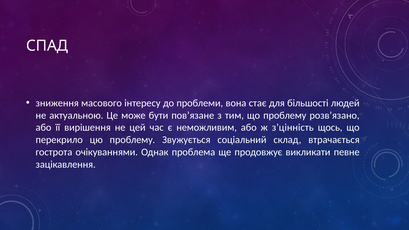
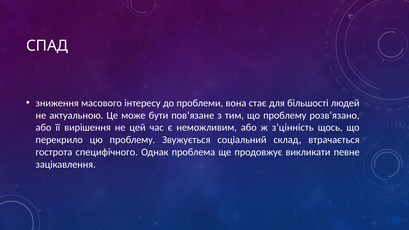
очікуваннями: очікуваннями -> специфічного (107, 152)
